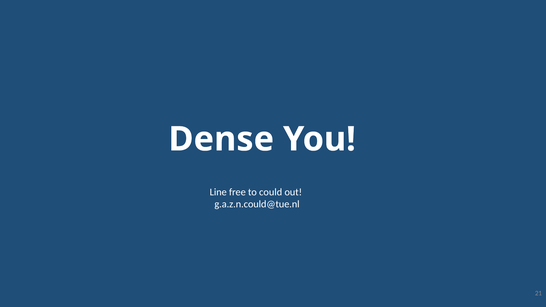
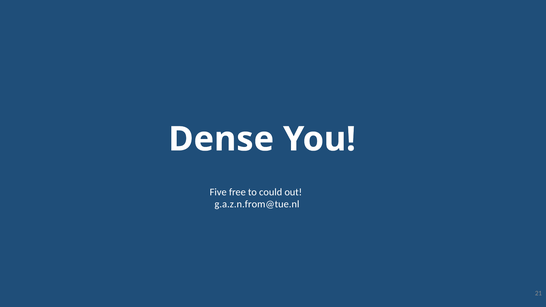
Line: Line -> Five (218, 192)
g.a.z.n.could@tue.nl: g.a.z.n.could@tue.nl -> g.a.z.n.from@tue.nl (257, 204)
